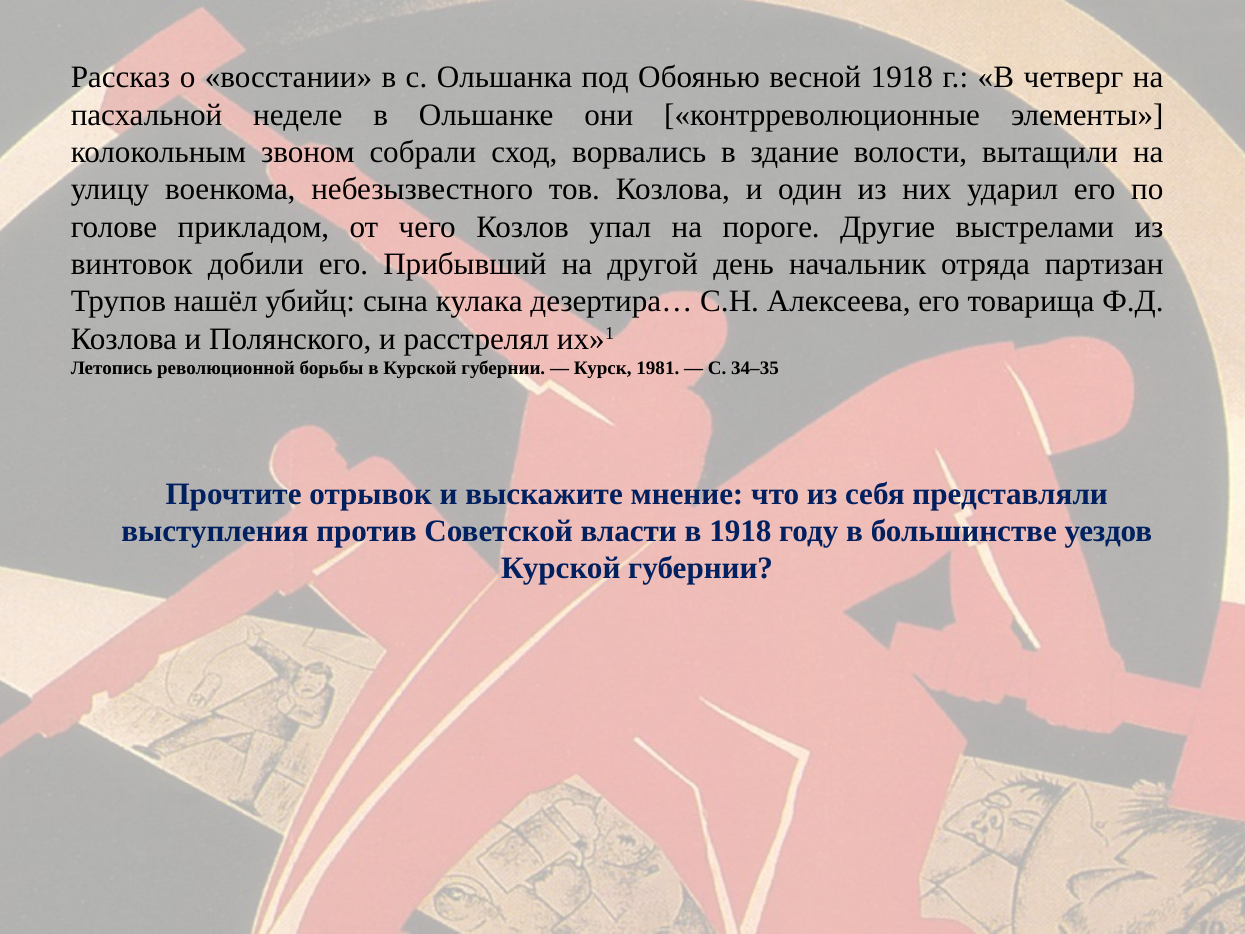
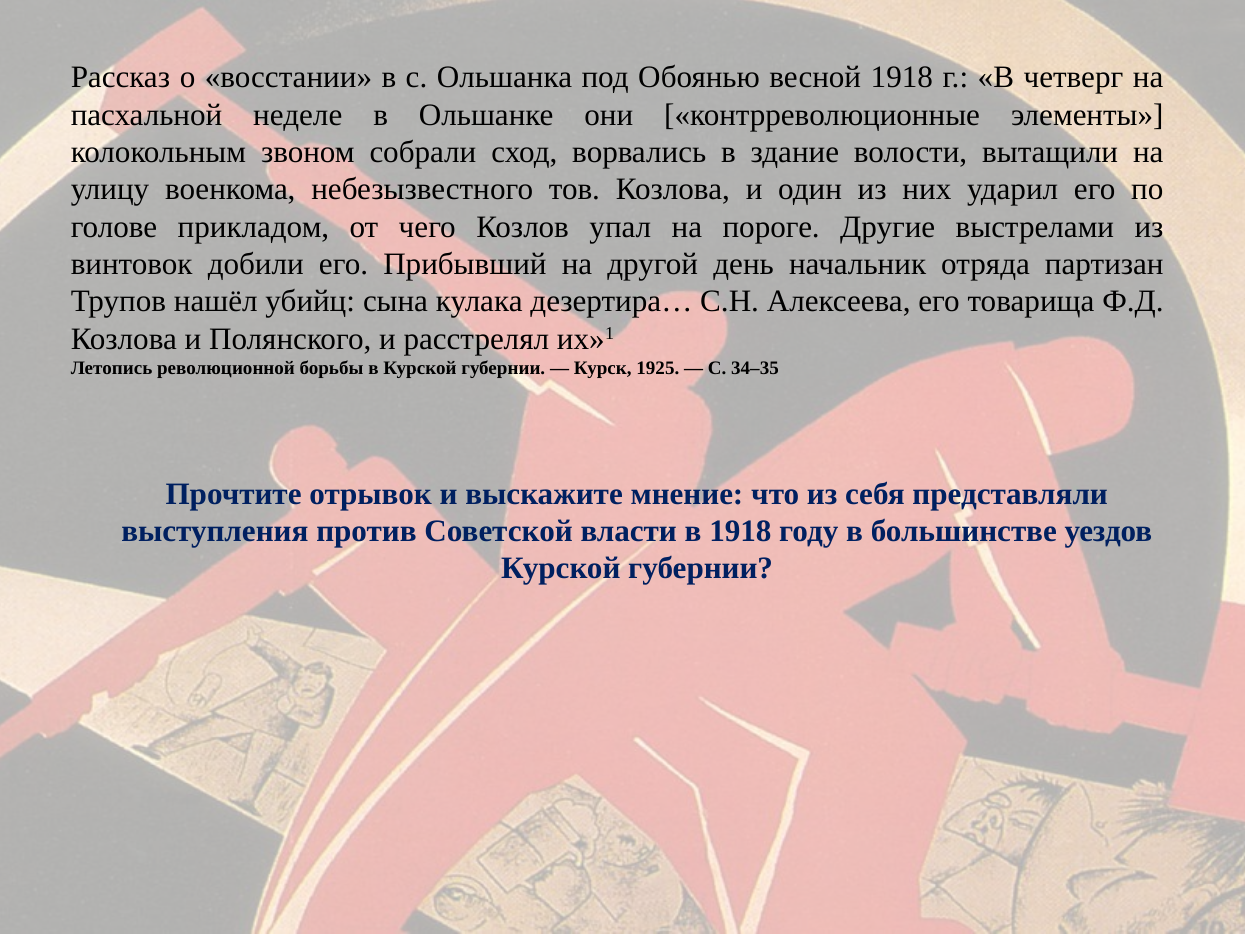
1981: 1981 -> 1925 (658, 368)
